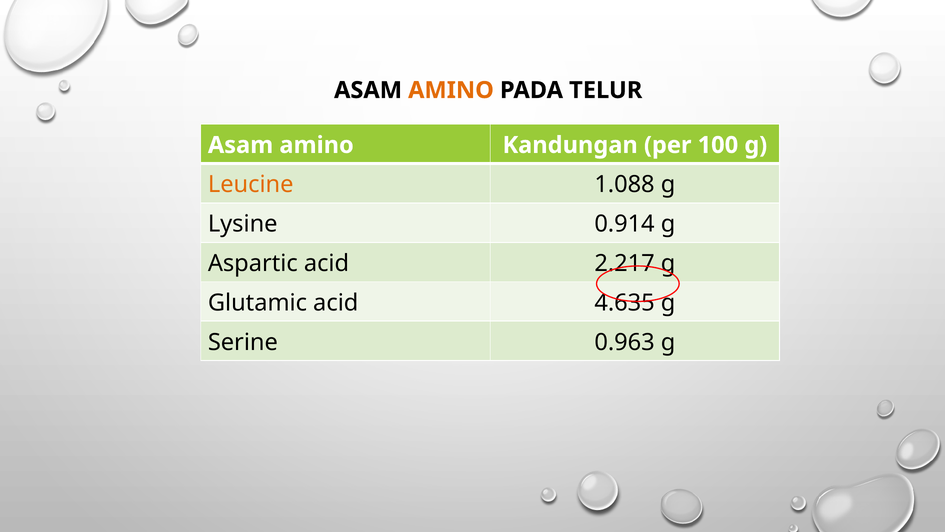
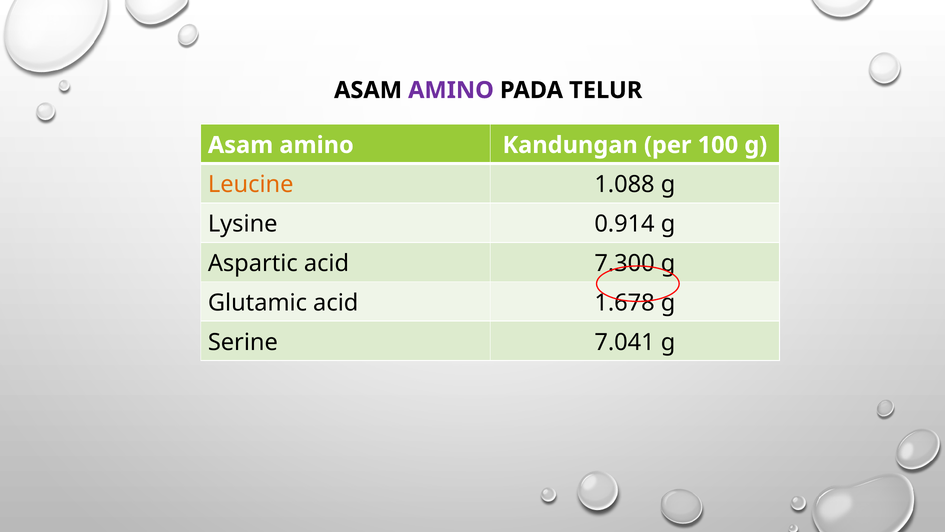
AMINO colour: orange -> purple (451, 90)
2.217: 2.217 -> 7.300 (625, 263)
4.635: 4.635 -> 1.678 (625, 303)
0.963: 0.963 -> 7.041 (625, 342)
